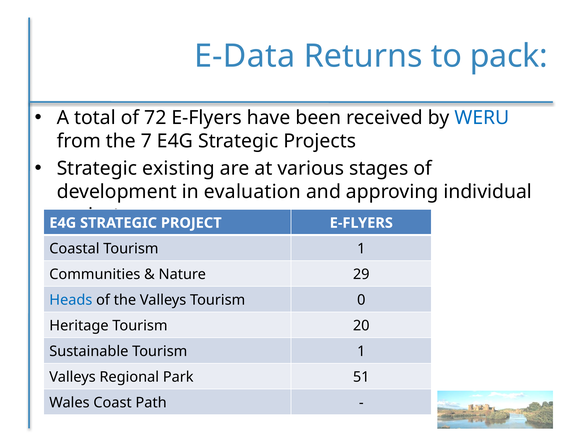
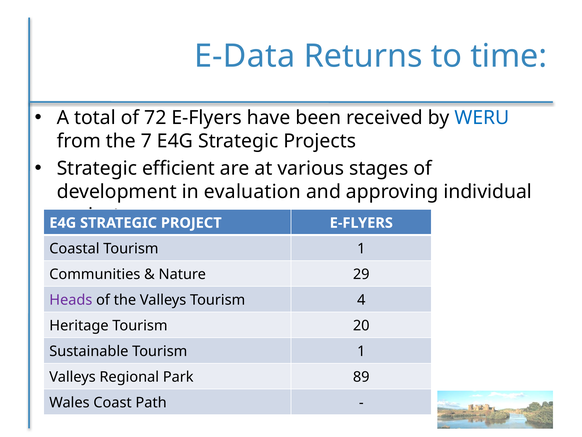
pack: pack -> time (509, 56)
existing: existing -> efficient (179, 168)
Heads colour: blue -> purple (71, 300)
0: 0 -> 4 (361, 300)
51: 51 -> 89 (361, 377)
